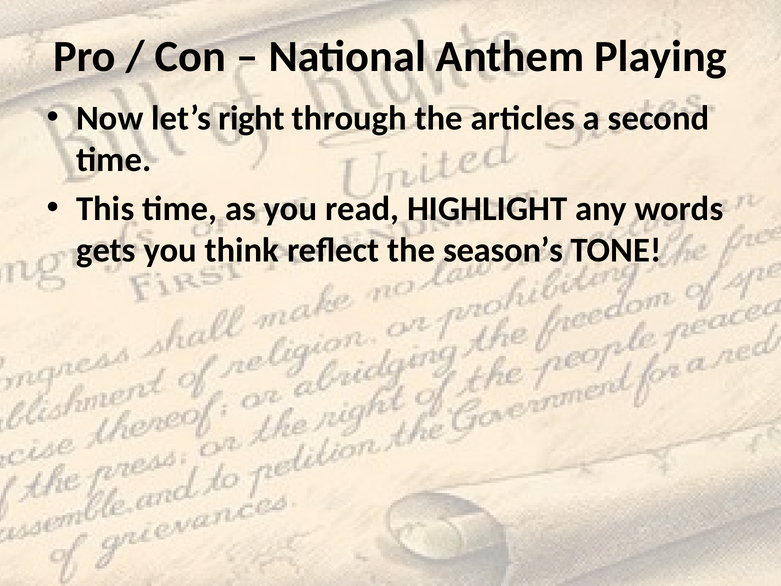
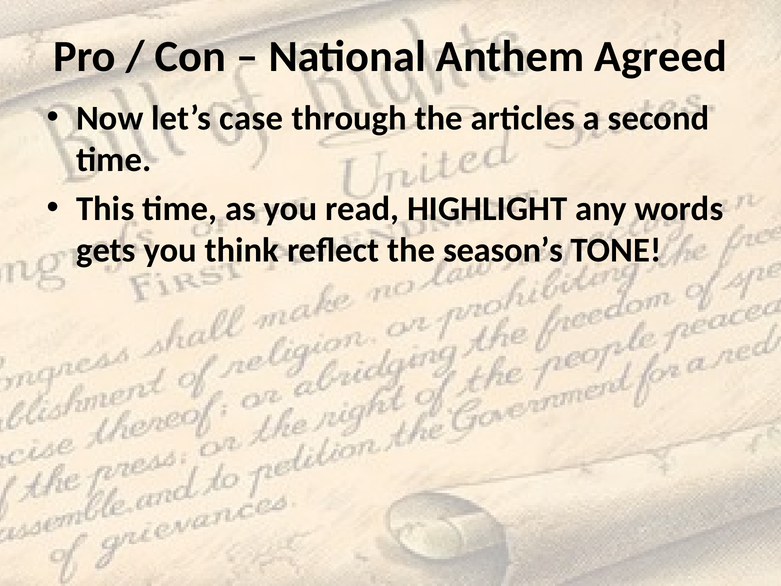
Playing: Playing -> Agreed (661, 56)
right: right -> case (251, 118)
